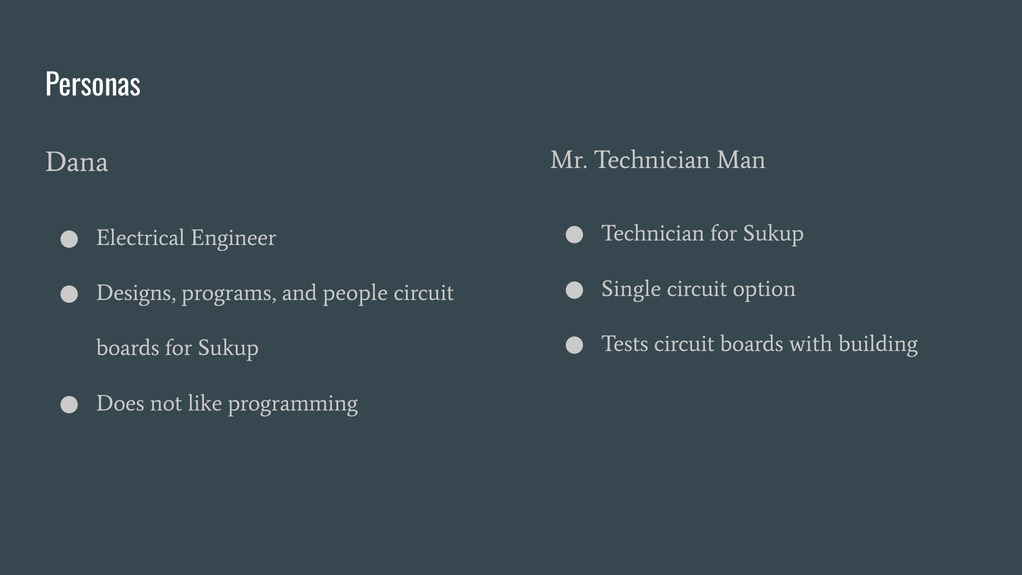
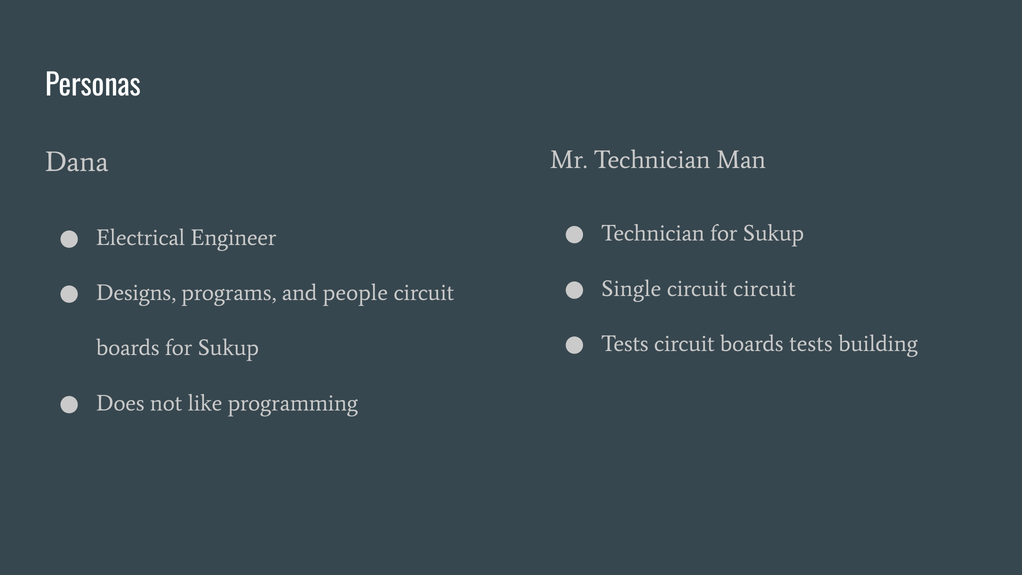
circuit option: option -> circuit (764, 289)
boards with: with -> tests (811, 344)
